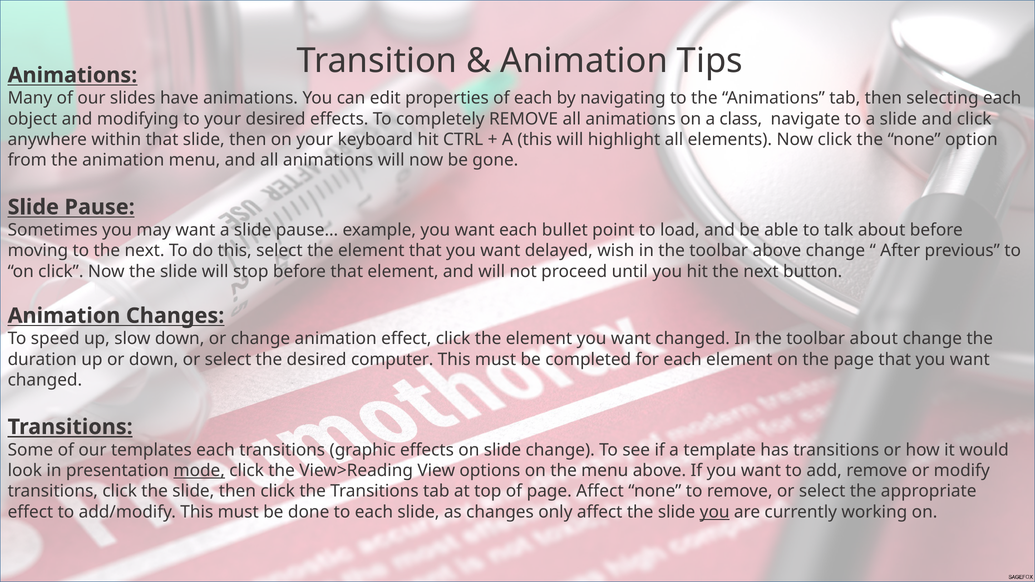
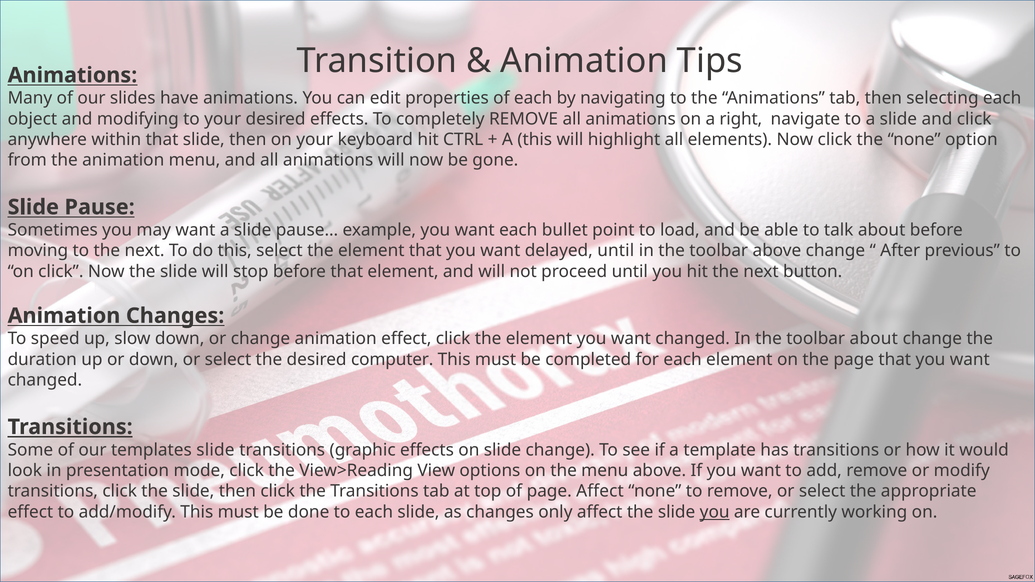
class: class -> right (741, 119)
delayed wish: wish -> until (616, 251)
templates each: each -> slide (215, 450)
mode underline: present -> none (199, 471)
